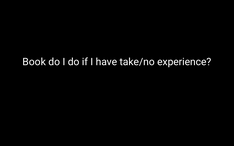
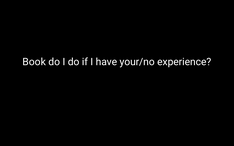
take/no: take/no -> your/no (137, 62)
